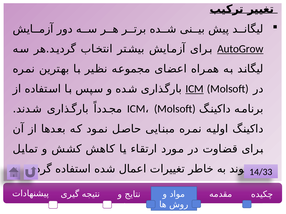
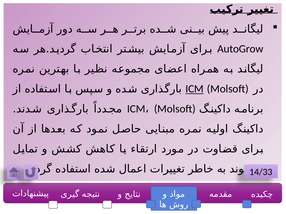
AutoGrow underline: present -> none (240, 49)
